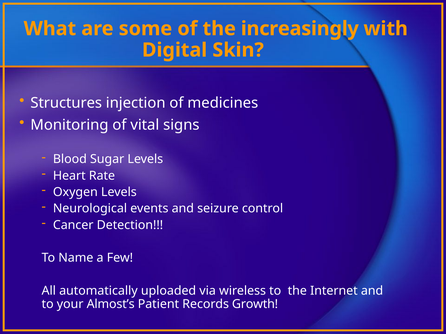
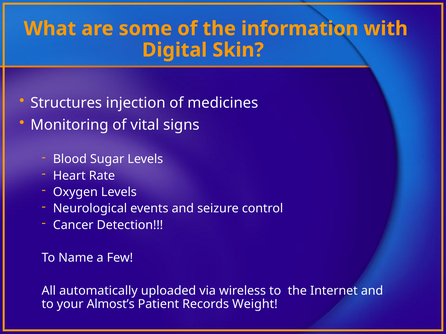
increasingly: increasingly -> information (300, 29)
Growth: Growth -> Weight (255, 305)
